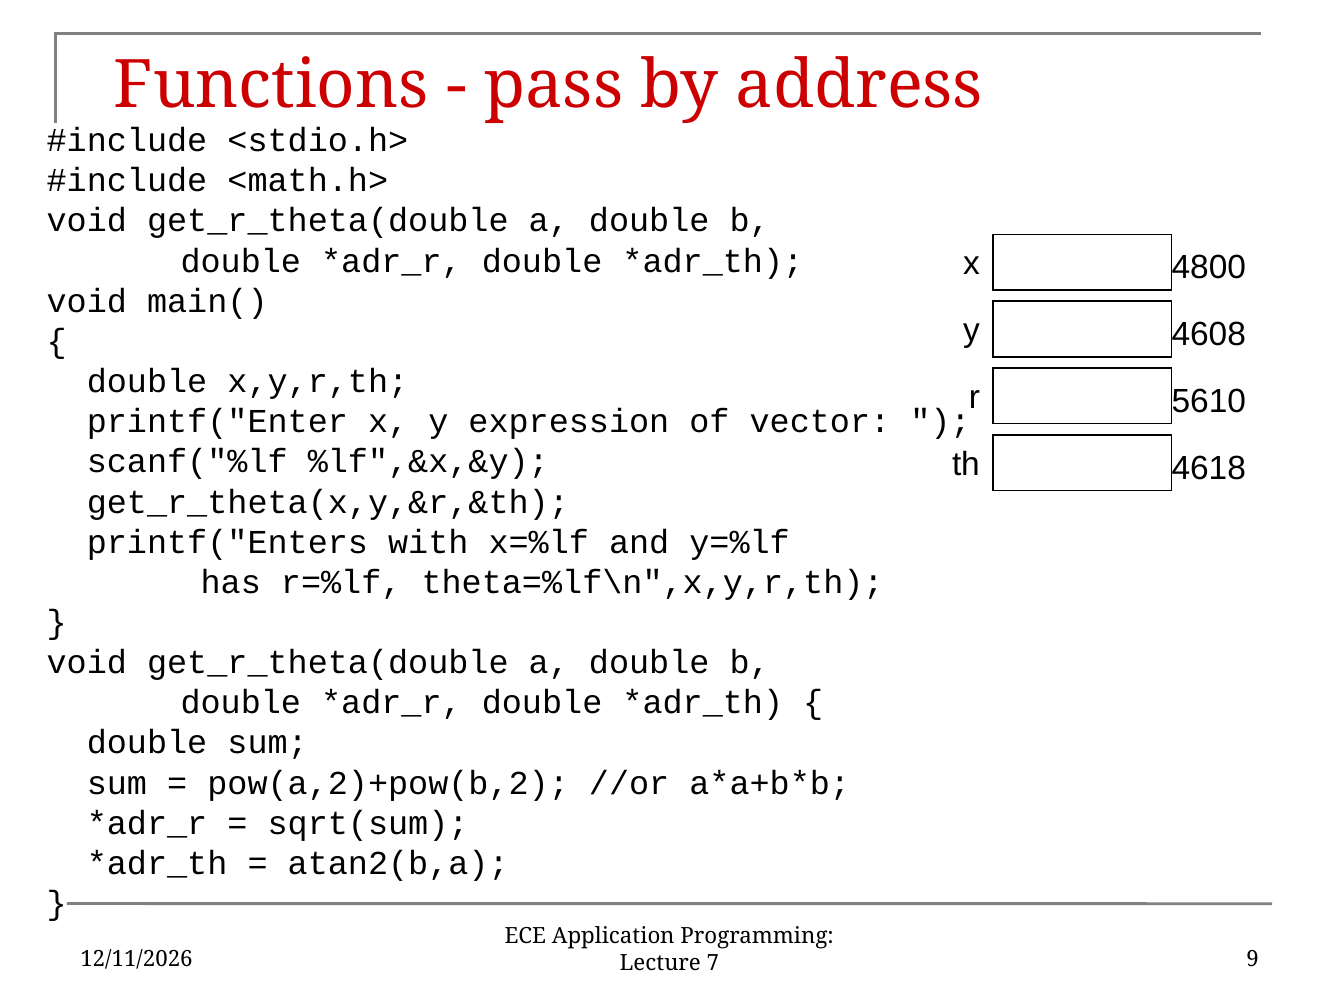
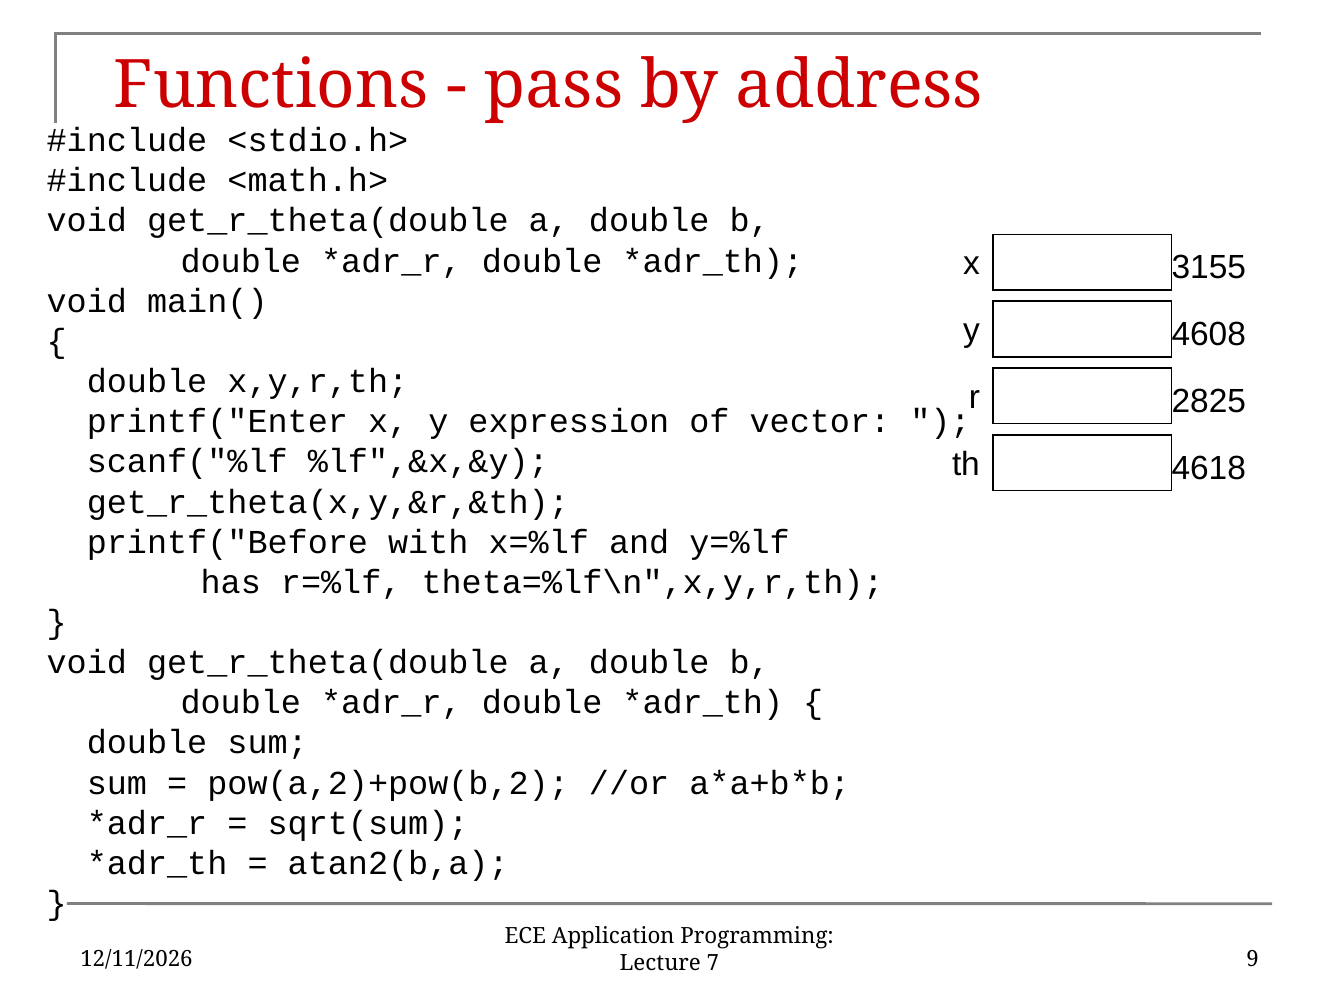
4800: 4800 -> 3155 (1209, 268)
5610: 5610 -> 2825 (1209, 402)
printf("Enters: printf("Enters -> printf("Before (227, 542)
